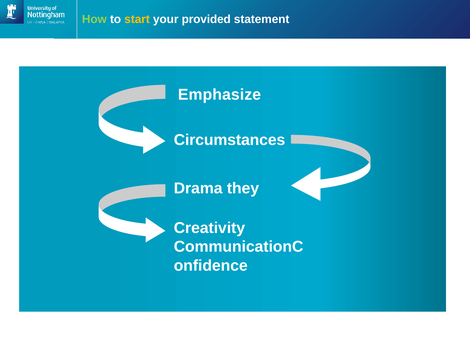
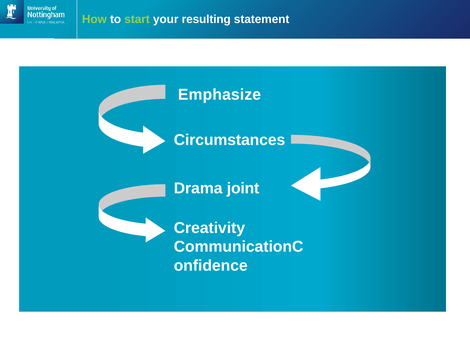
start colour: yellow -> light green (137, 19)
provided: provided -> resulting (206, 19)
they: they -> joint (243, 188)
